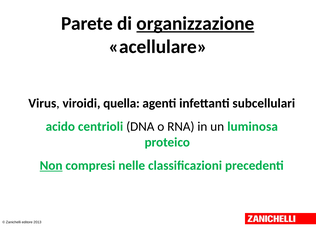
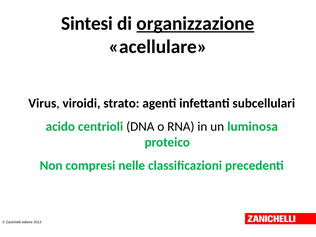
Parete: Parete -> Sintesi (87, 24)
quella: quella -> strato (121, 103)
Non underline: present -> none (51, 165)
